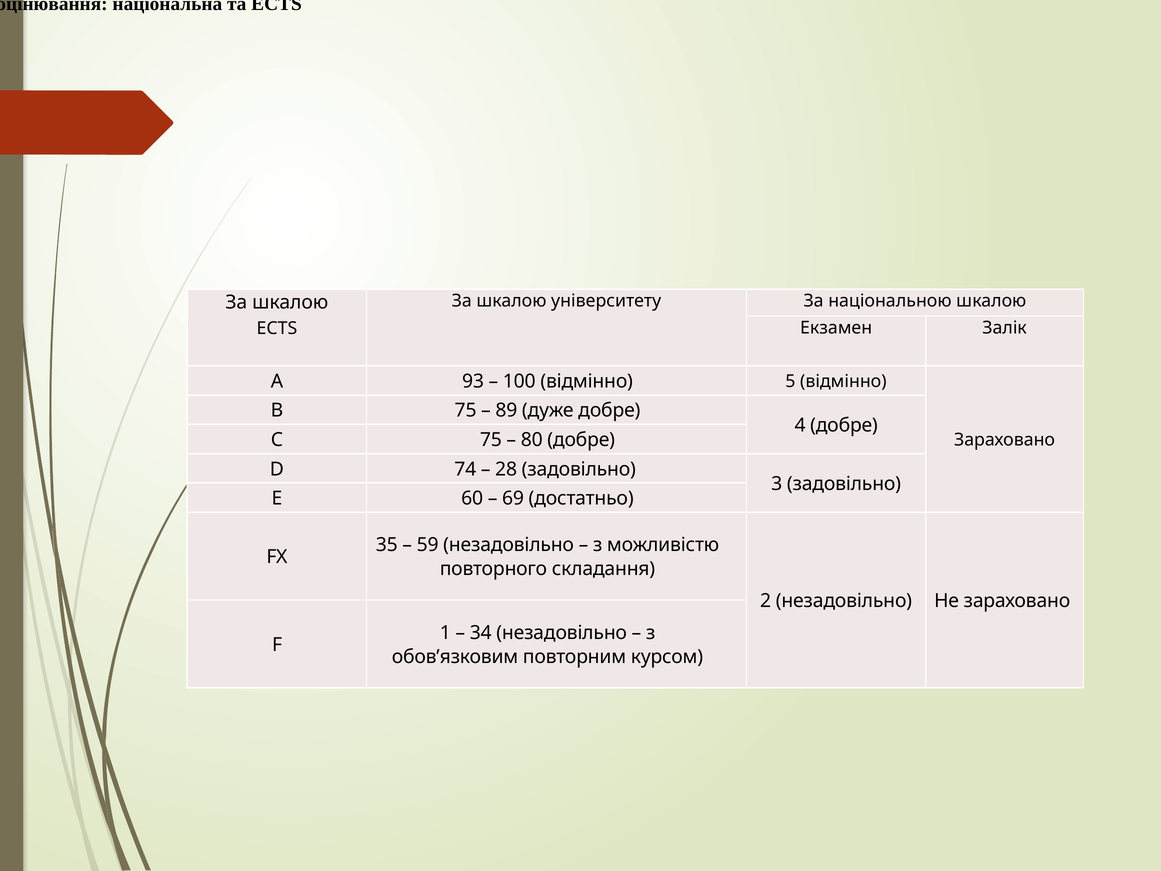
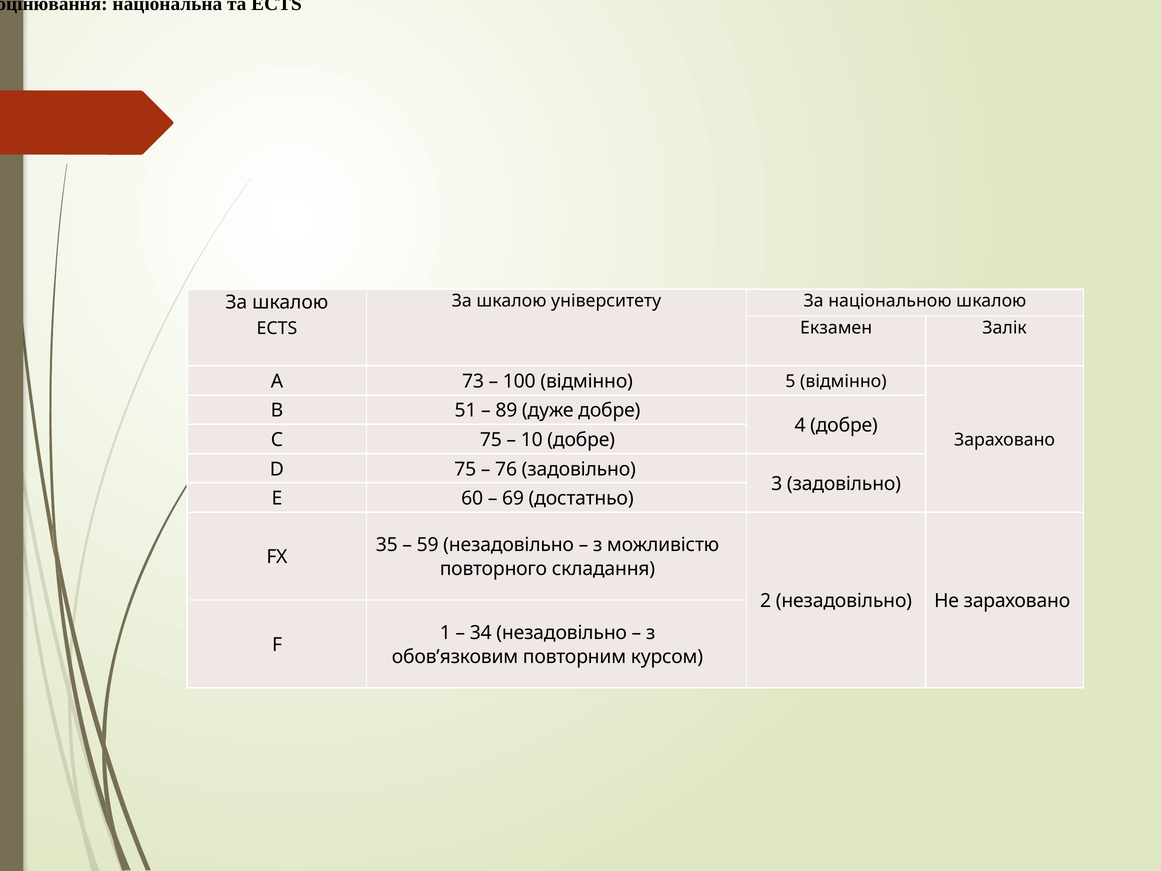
93: 93 -> 73 (473, 381)
B 75: 75 -> 51 (466, 410)
80: 80 -> 10 (532, 440)
D 74: 74 -> 75 (465, 469)
28: 28 -> 76 (506, 469)
